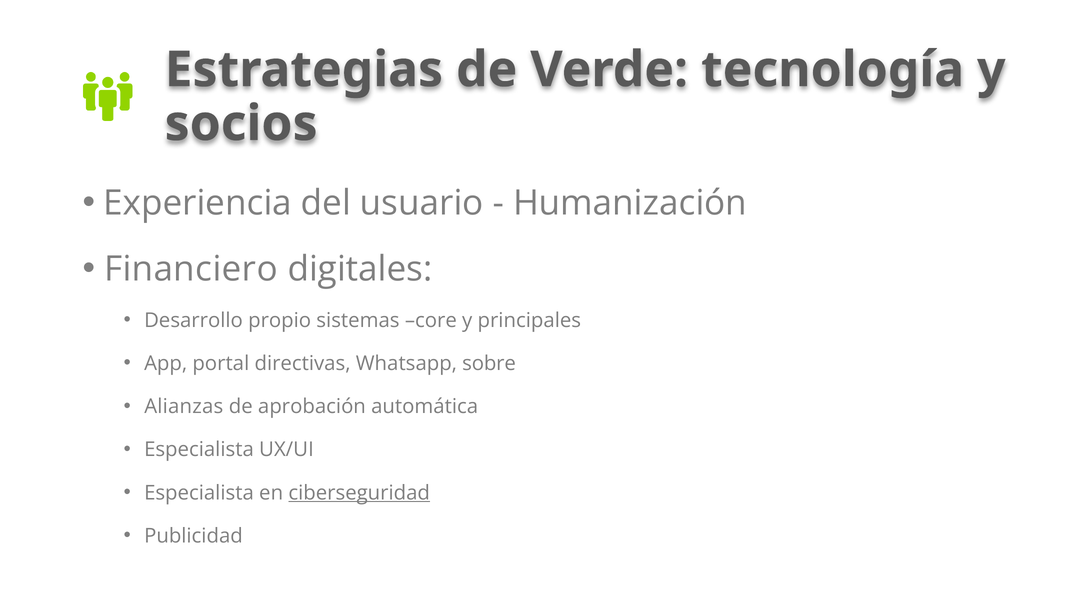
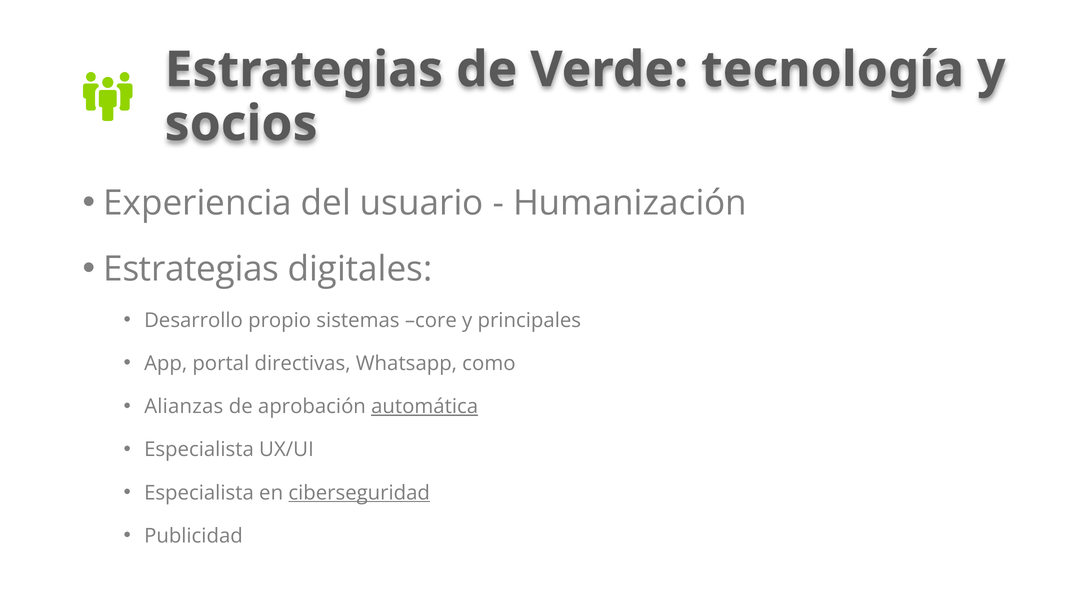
Financiero: Financiero -> Estrategias (191, 269)
sobre: sobre -> como (489, 363)
automática underline: none -> present (425, 407)
